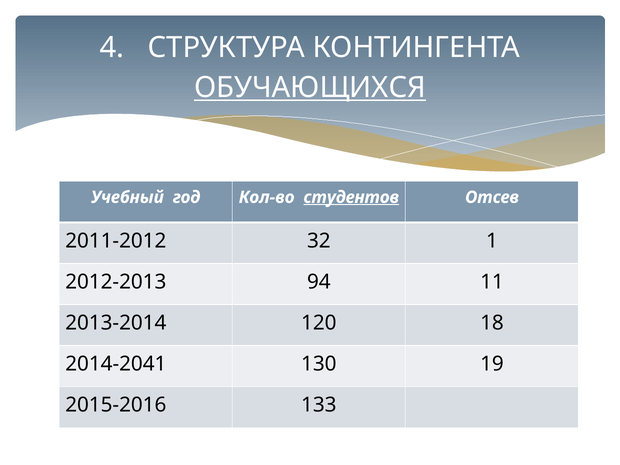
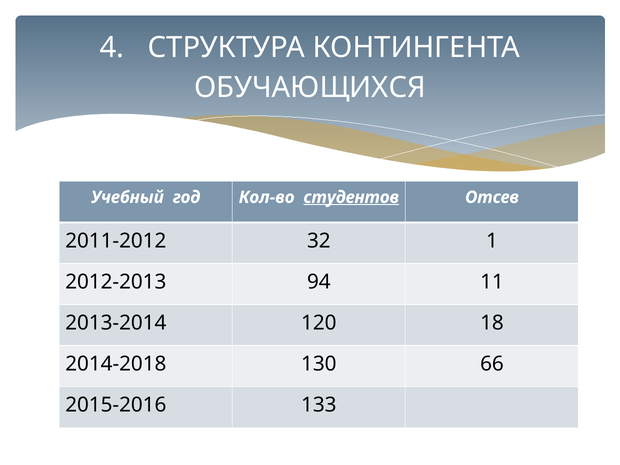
ОБУЧАЮЩИХСЯ underline: present -> none (310, 88)
2014-2041: 2014-2041 -> 2014-2018 (116, 364)
19: 19 -> 66 (492, 364)
